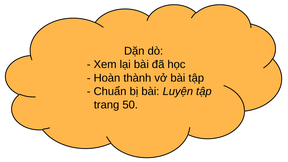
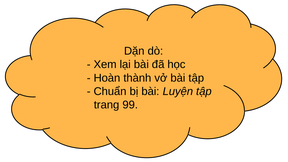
50: 50 -> 99 (130, 105)
